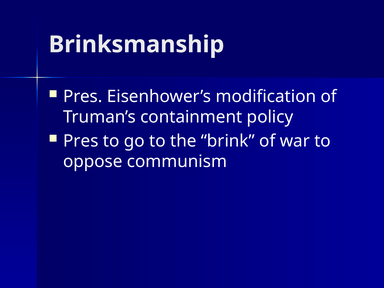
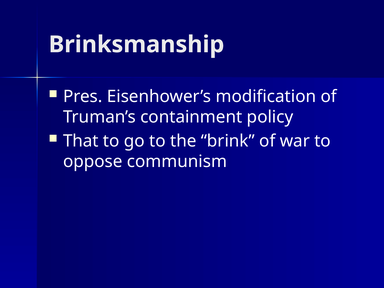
Pres: Pres -> That (81, 141)
